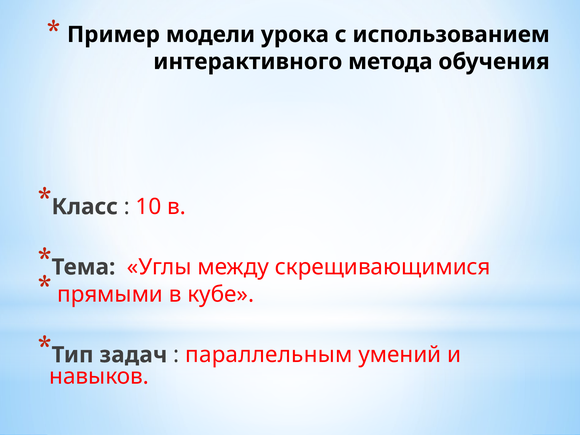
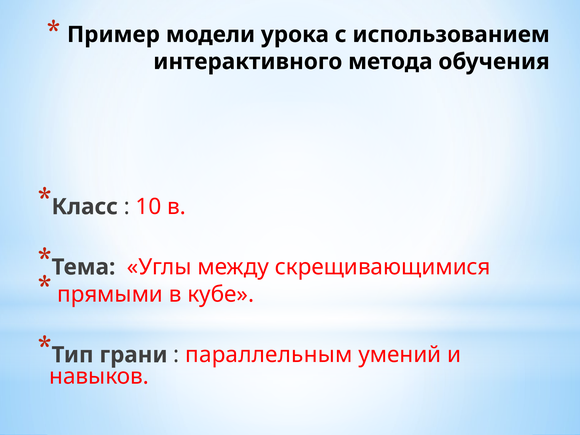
задач: задач -> грани (134, 355)
